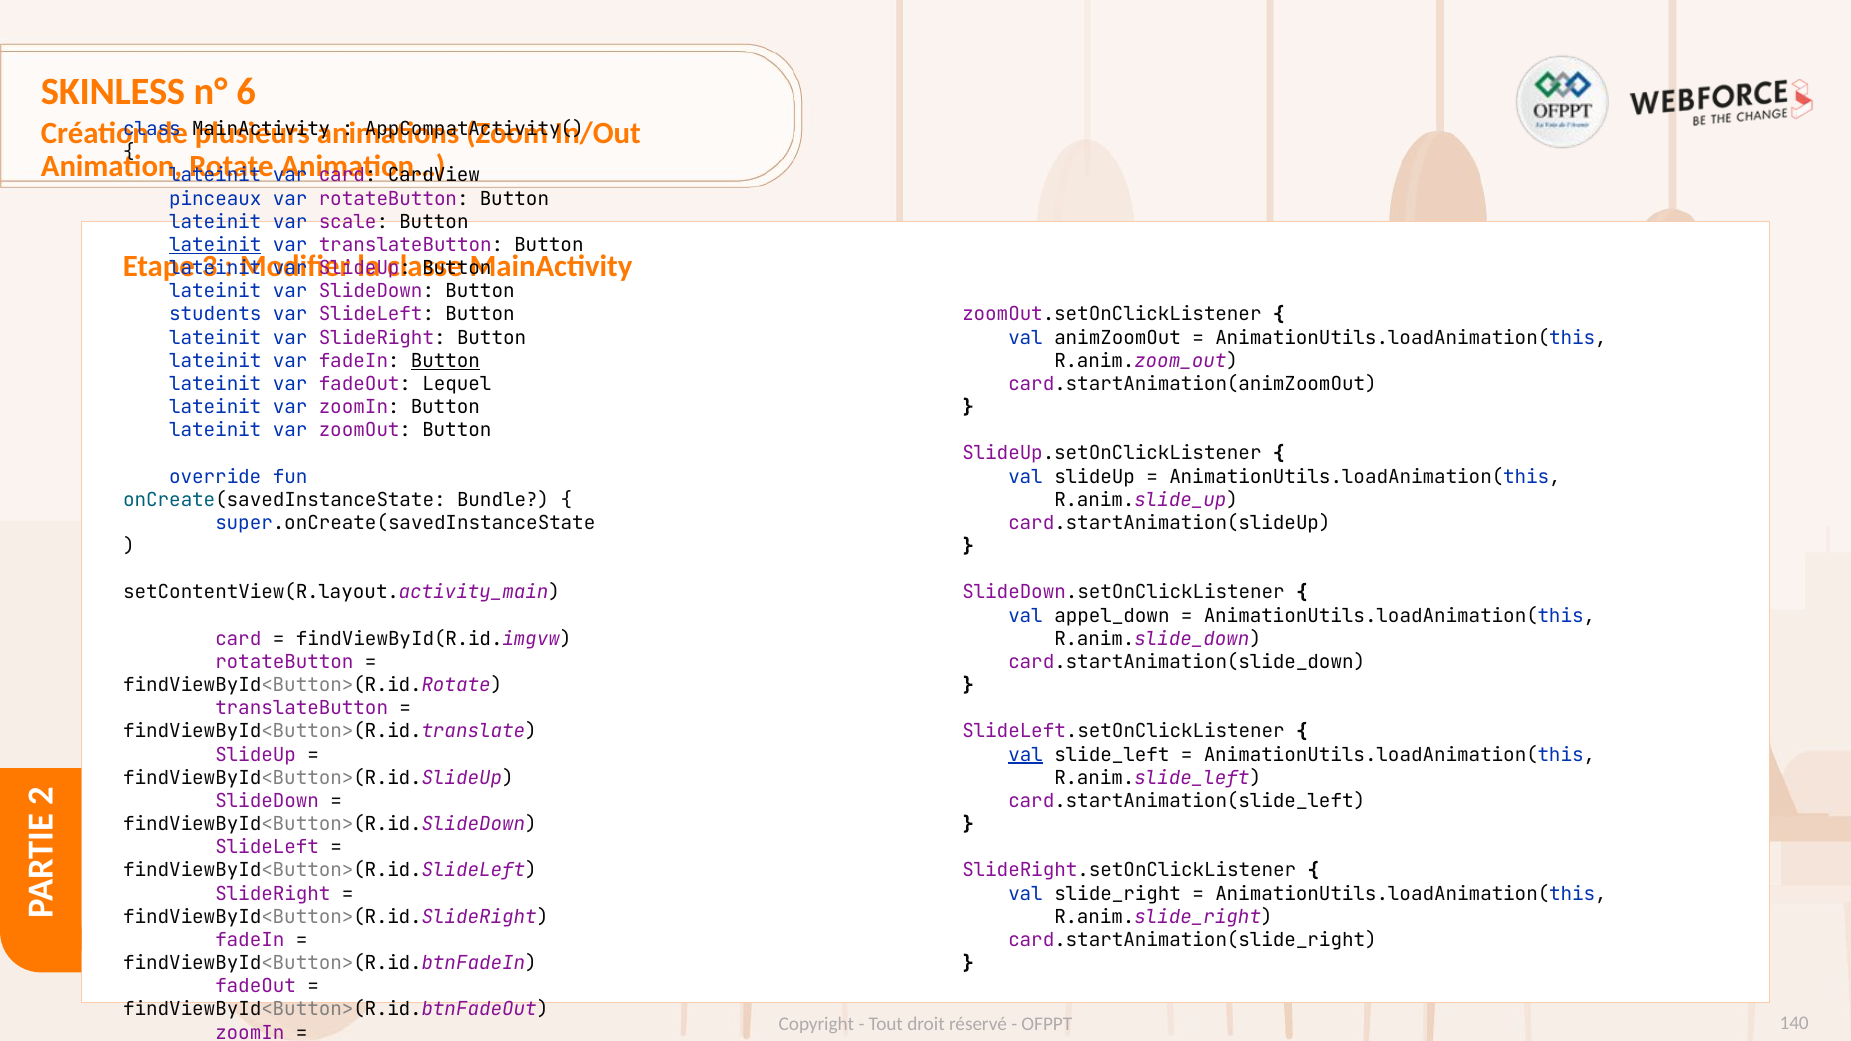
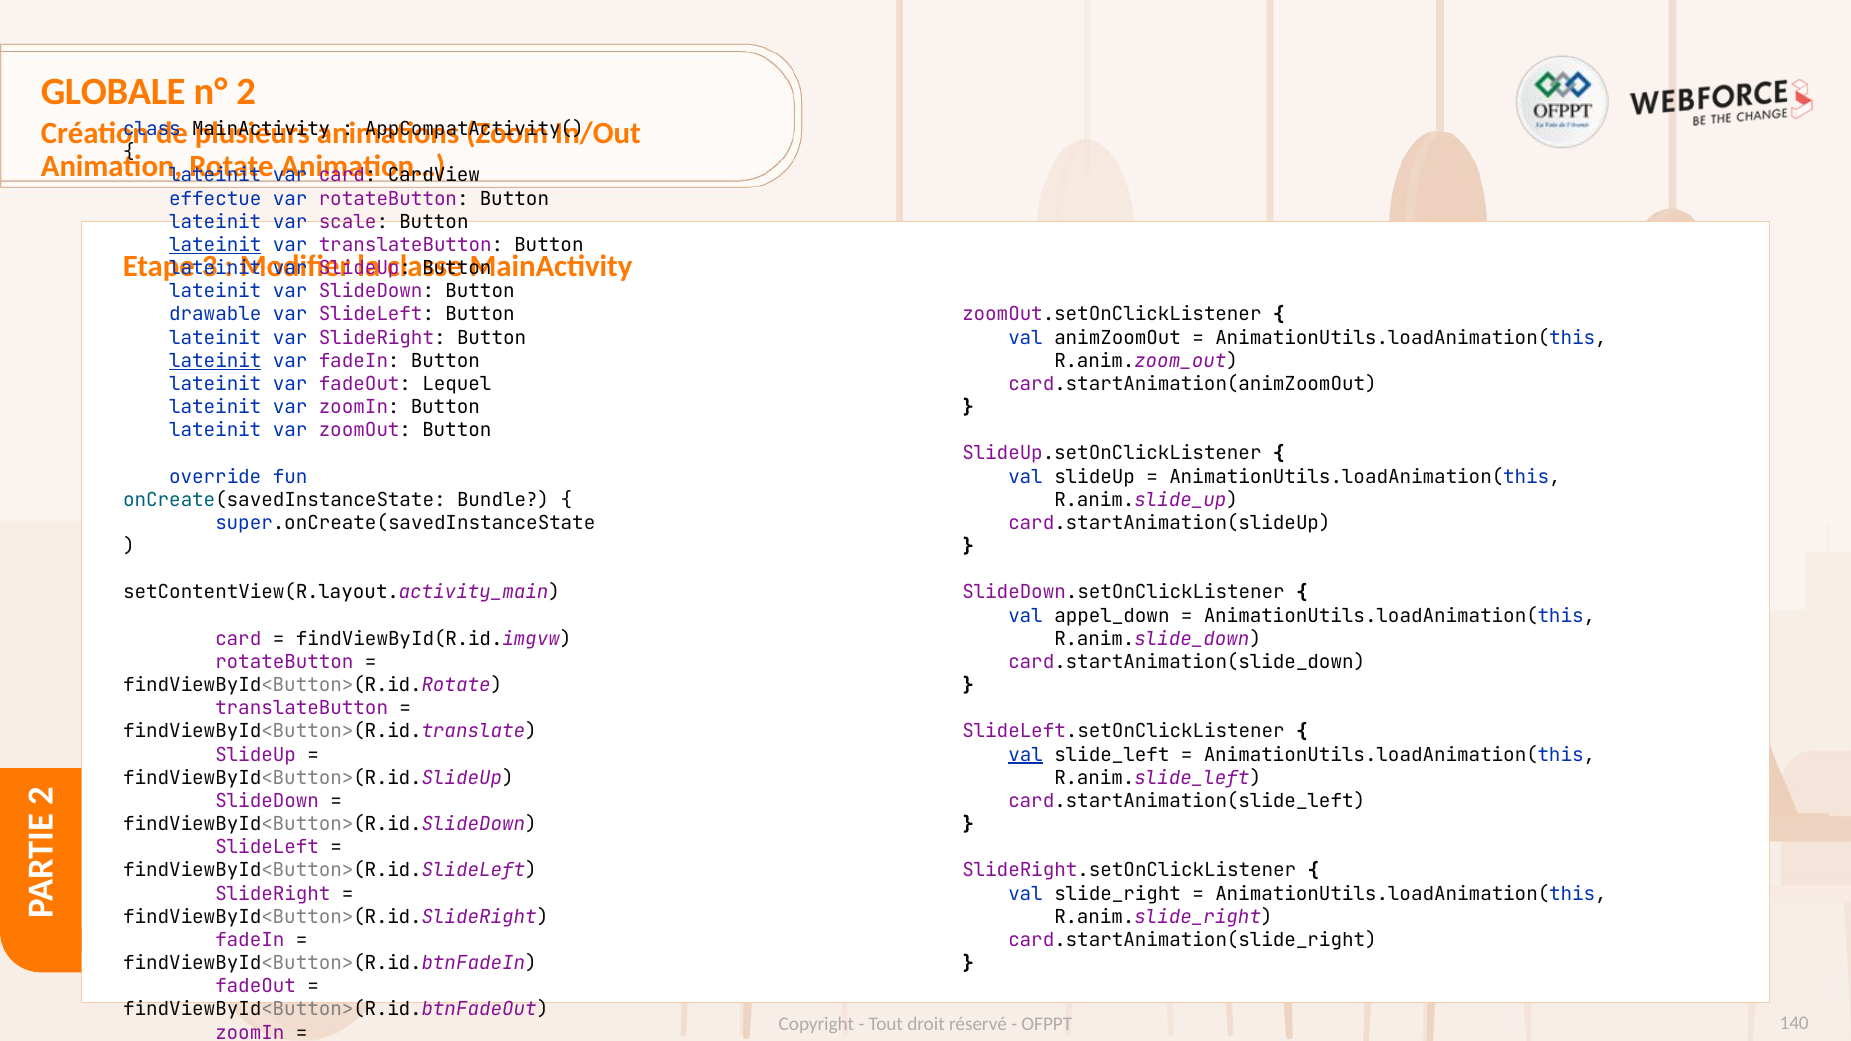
SKINLESS: SKINLESS -> GLOBALE (113, 92)
n° 6: 6 -> 2 (246, 92)
pinceaux: pinceaux -> effectue (215, 199)
students: students -> drawable (215, 315)
lateinit underline: none -> present (215, 361)
Button underline: present -> none (445, 361)
